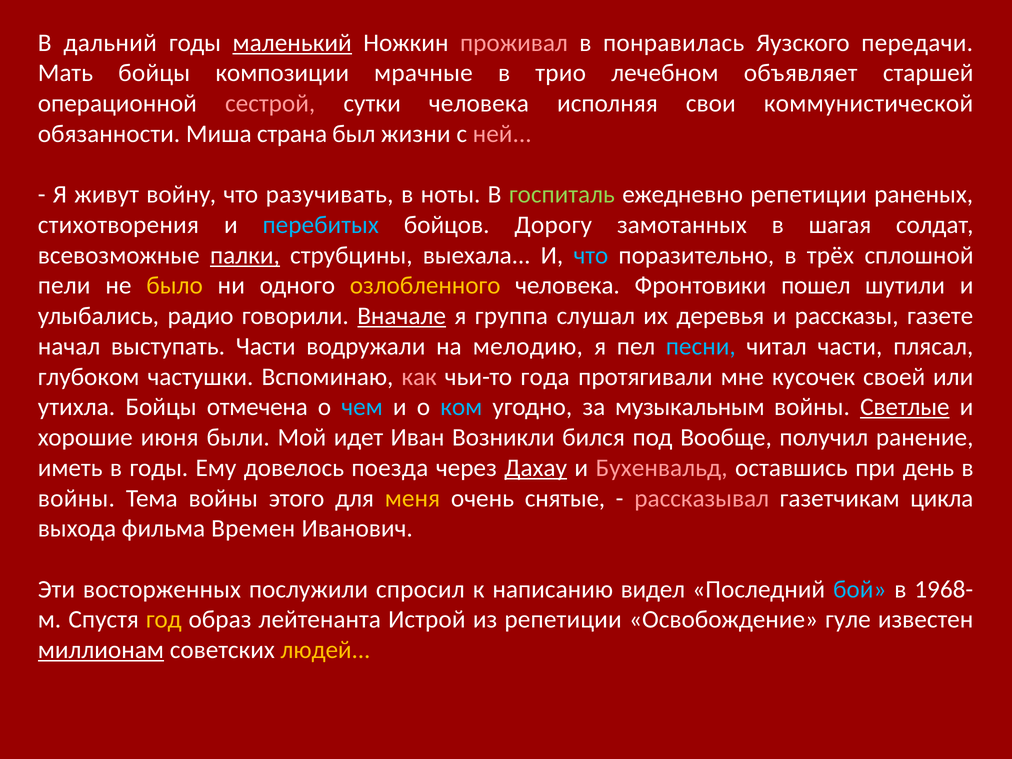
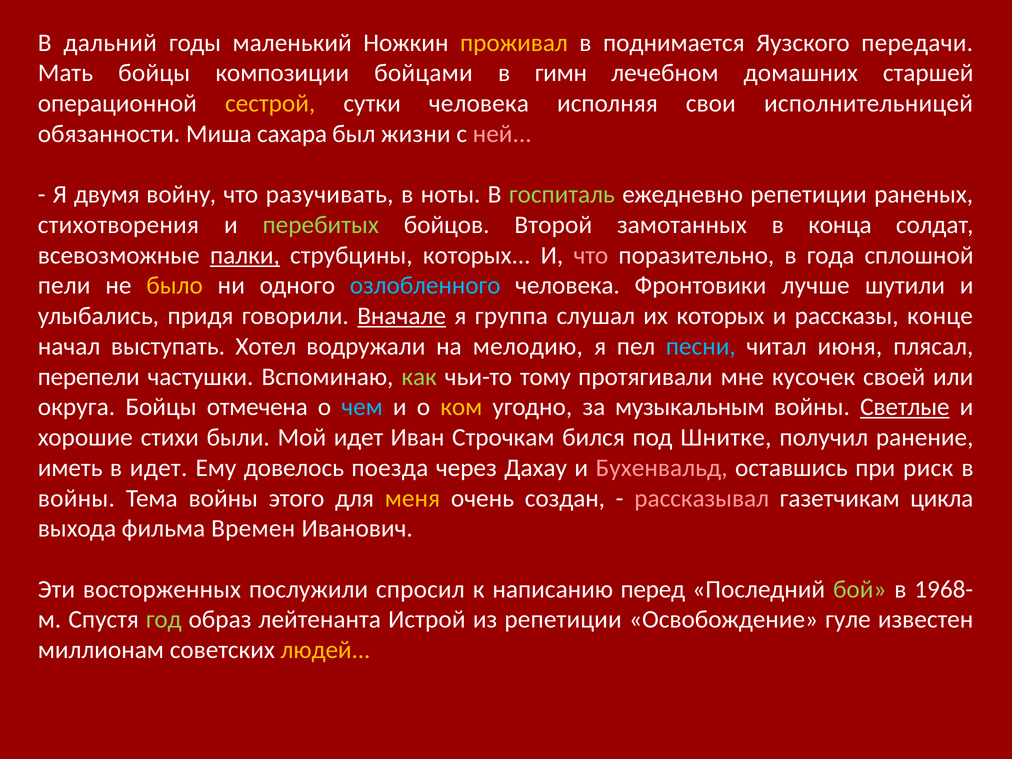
маленький underline: present -> none (292, 43)
проживал colour: pink -> yellow (514, 43)
понравилась: понравилась -> поднимается (674, 43)
мрачные: мрачные -> бойцами (423, 73)
трио: трио -> гимн (561, 73)
объявляет: объявляет -> домашних (801, 73)
сестрой colour: pink -> yellow (270, 103)
коммунистической: коммунистической -> исполнительницей (868, 103)
страна: страна -> сахара (292, 134)
живут: живут -> двумя (107, 195)
перебитых colour: light blue -> light green (321, 225)
Дорогу: Дорогу -> Второй (553, 225)
шагая: шагая -> конца (840, 225)
струбцины выехала: выехала -> которых (477, 255)
что colour: light blue -> pink (591, 255)
трёх: трёх -> года (831, 255)
озлобленного colour: yellow -> light blue (425, 286)
пошел: пошел -> лучше (816, 286)
радио: радио -> придя (201, 316)
их деревья: деревья -> которых (720, 316)
газете: газете -> конце (940, 316)
выступать Части: Части -> Хотел (266, 346)
читал части: части -> июня (850, 346)
глубоком: глубоком -> перепели (89, 377)
как colour: pink -> light green (419, 377)
года: года -> тому (545, 377)
утихла: утихла -> округа (77, 407)
ком colour: light blue -> yellow (461, 407)
июня: июня -> стихи (170, 437)
Возникли: Возникли -> Строчкам (503, 437)
Вообще: Вообще -> Шнитке (726, 437)
в годы: годы -> идет (159, 468)
Дахау underline: present -> none (536, 468)
день: день -> риск (928, 468)
снятые: снятые -> создан (565, 498)
видел: видел -> перед (653, 589)
бой colour: light blue -> light green (860, 589)
год colour: yellow -> light green (164, 620)
миллионам underline: present -> none (101, 650)
